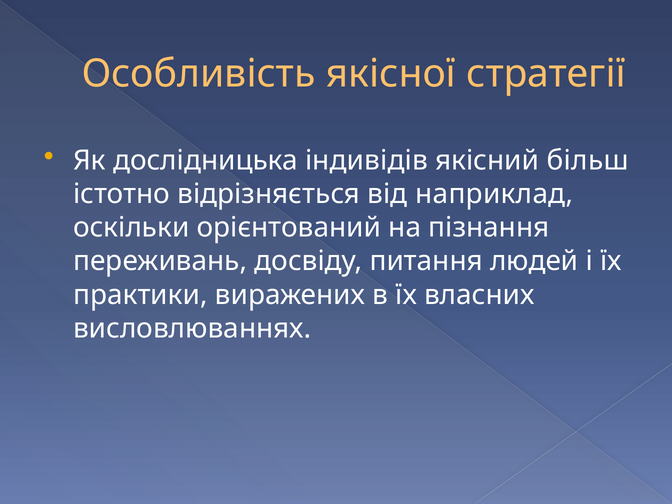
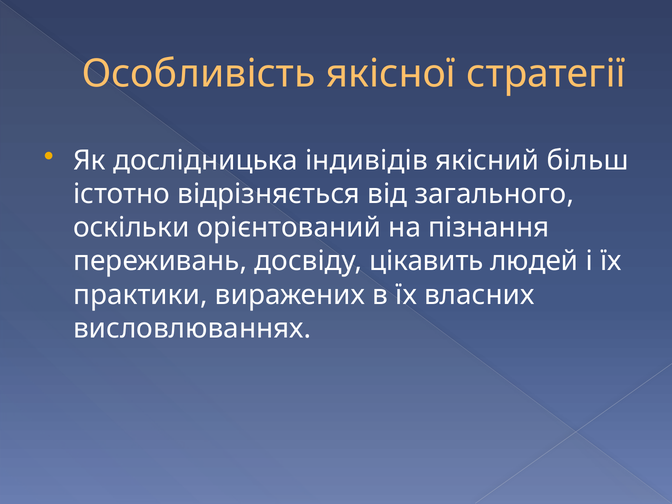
наприклад: наприклад -> загального (494, 194)
питання: питання -> цікавить (426, 261)
